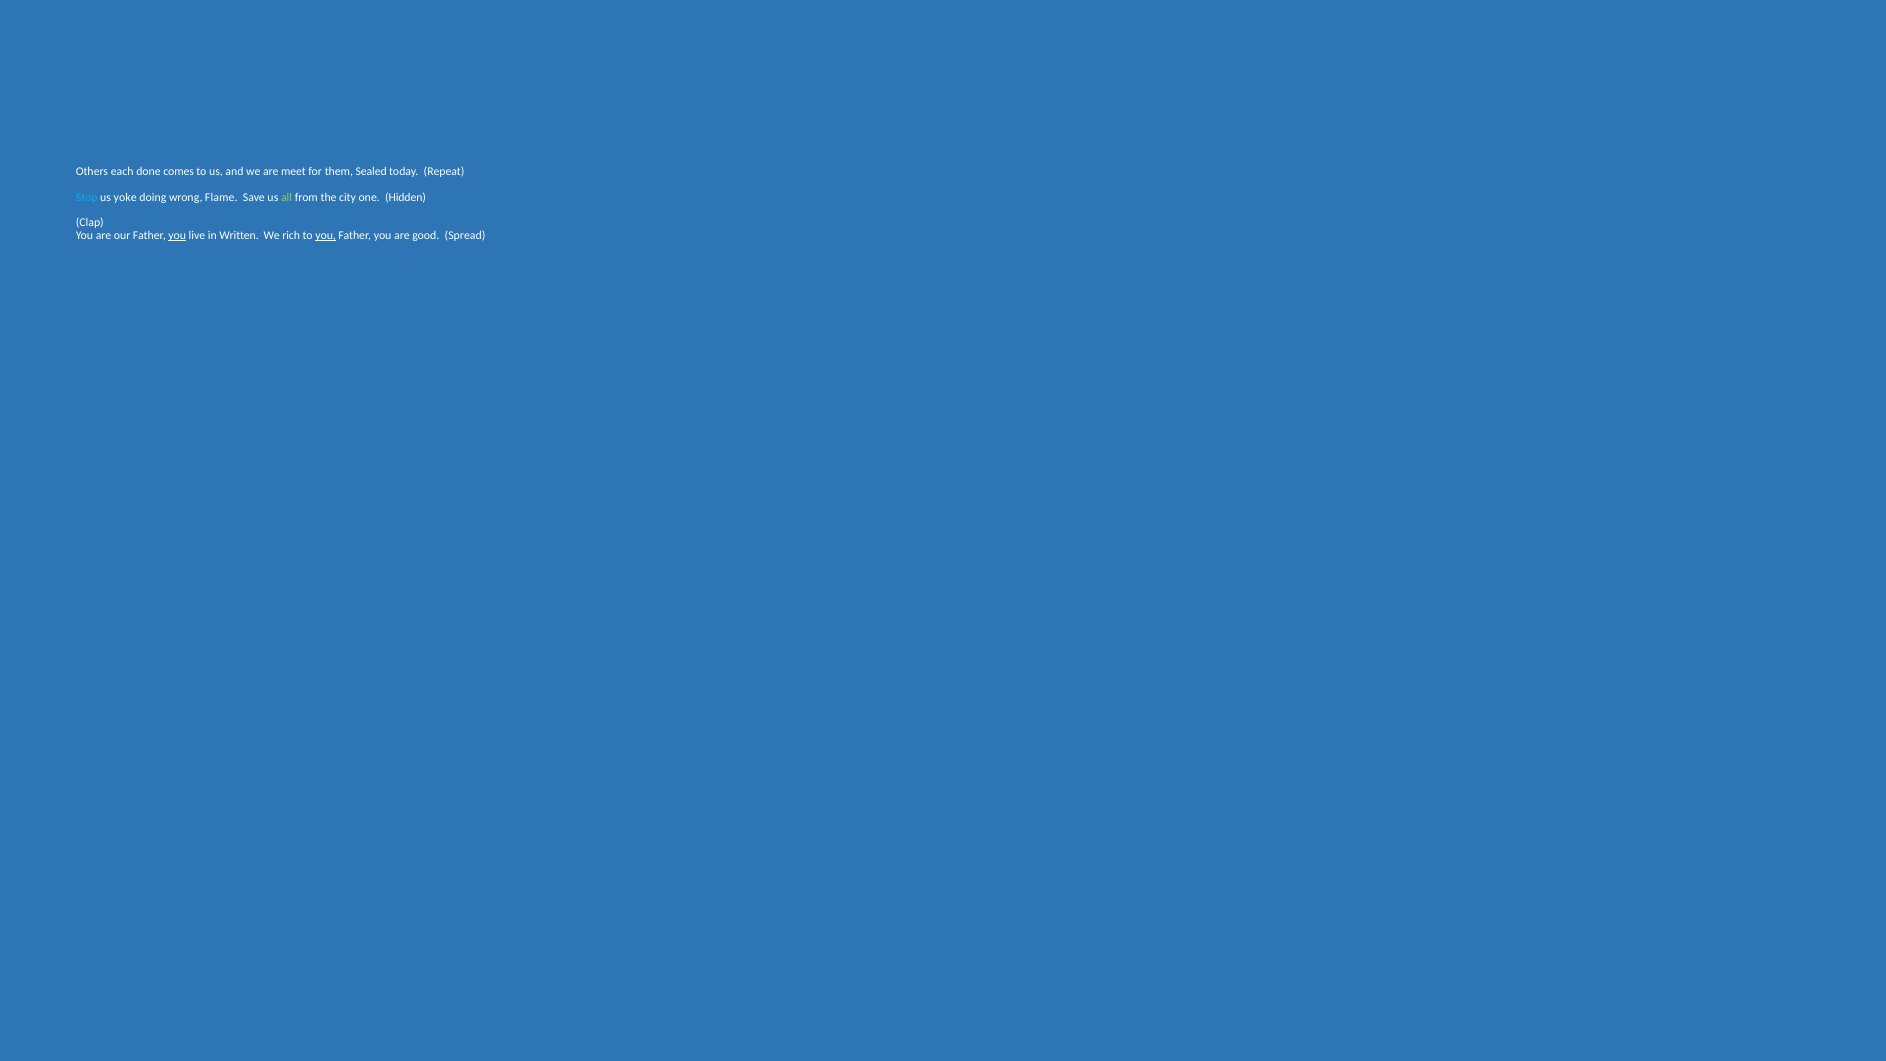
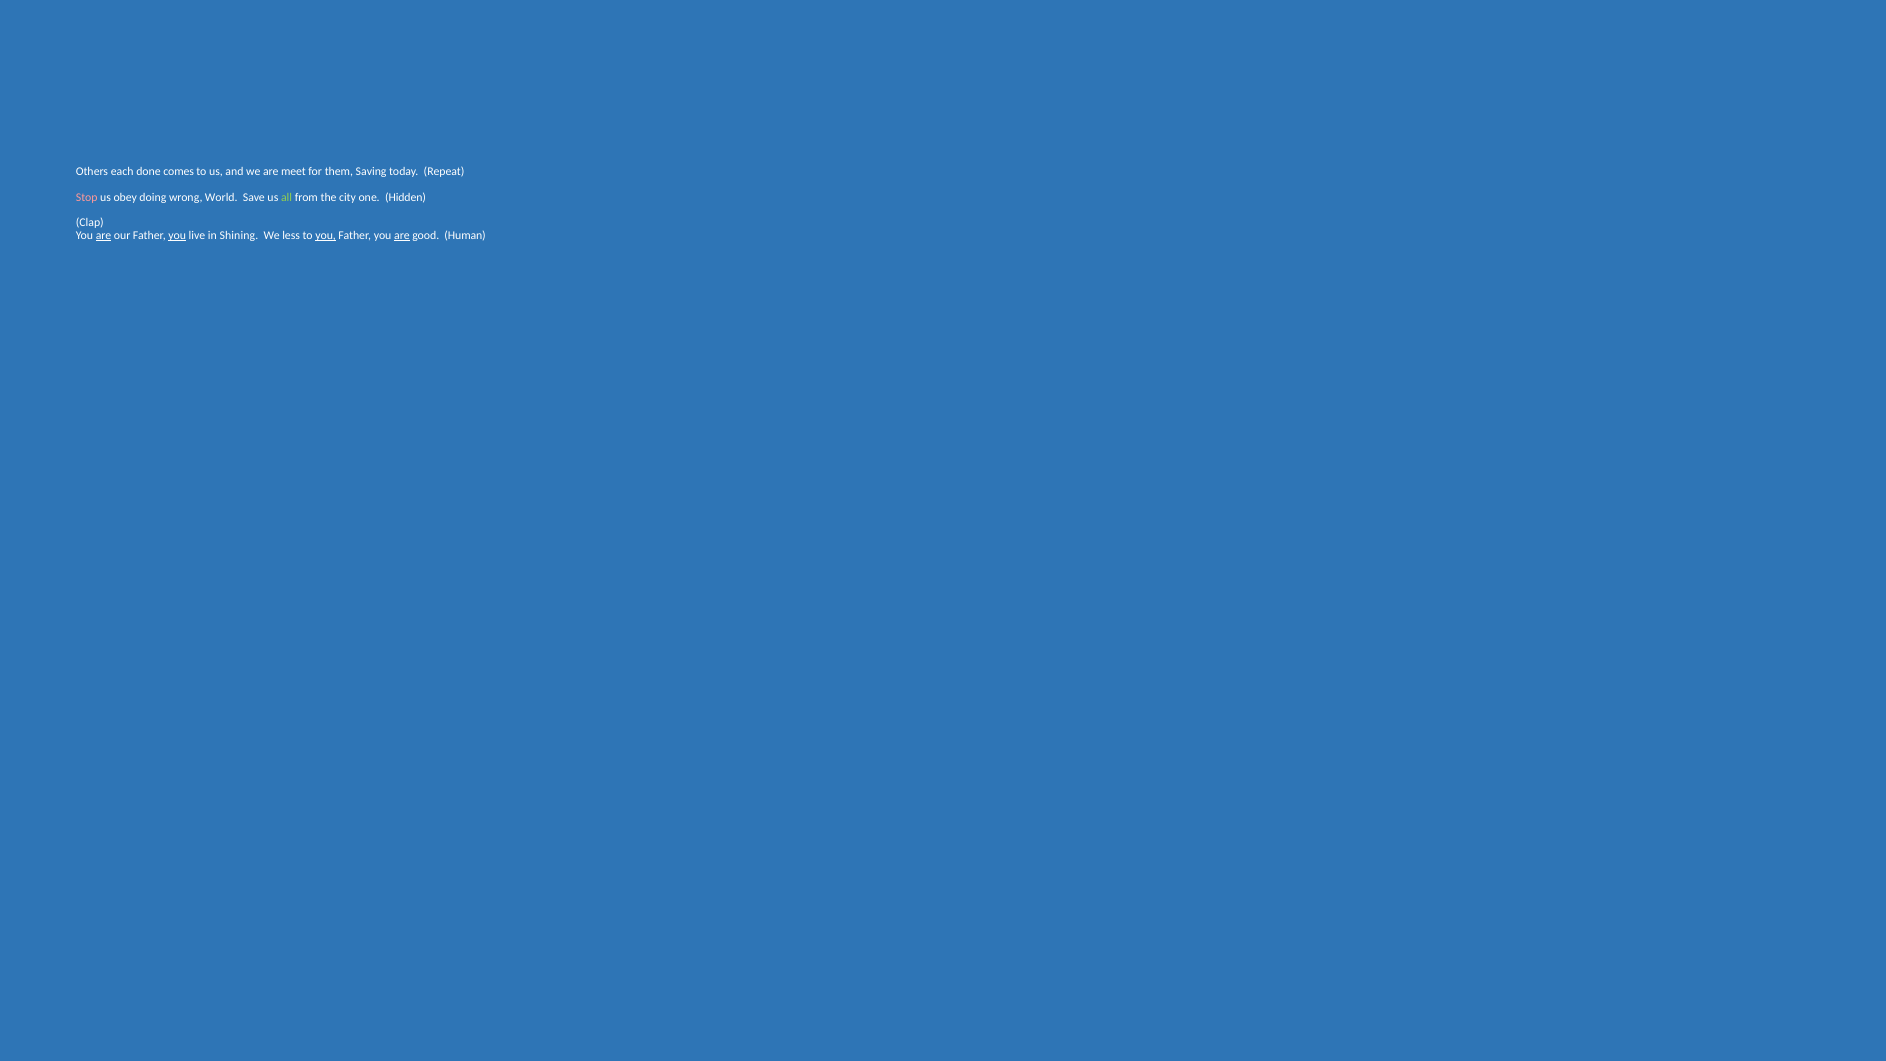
Sealed: Sealed -> Saving (371, 172)
Stop colour: light blue -> pink (87, 197)
yoke: yoke -> obey (125, 197)
Flame: Flame -> World (221, 197)
are underline: none -> present (104, 236)
Written: Written -> Shining (239, 236)
rich: rich -> less (291, 236)
are underline: none -> present (402, 236)
Spread: Spread -> Human (465, 236)
